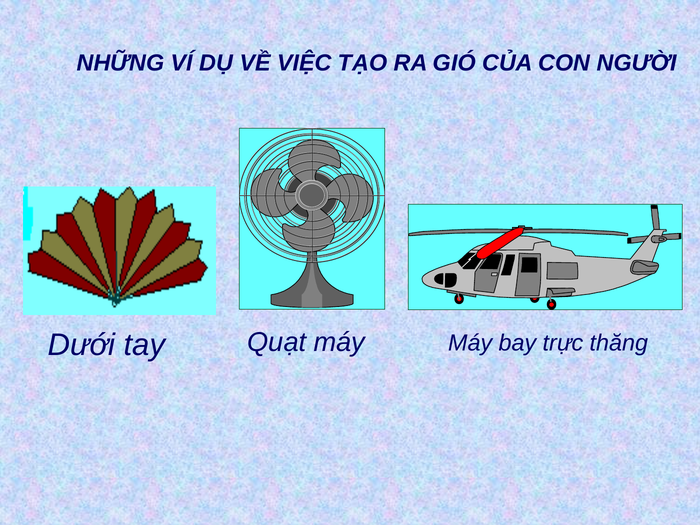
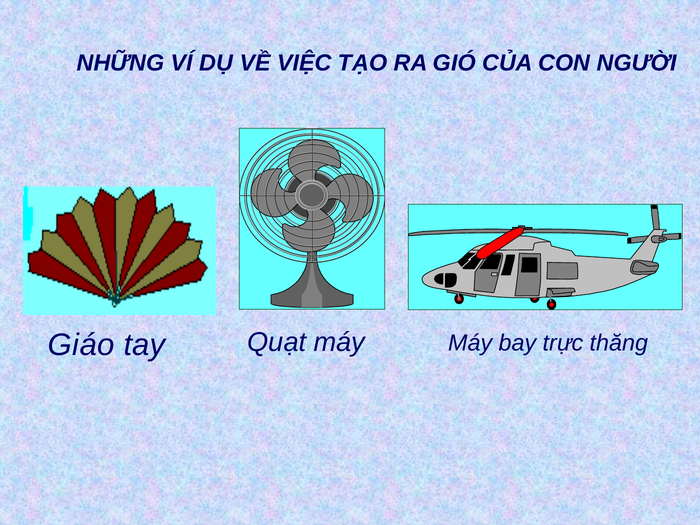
Dưới: Dưới -> Giáo (81, 345)
